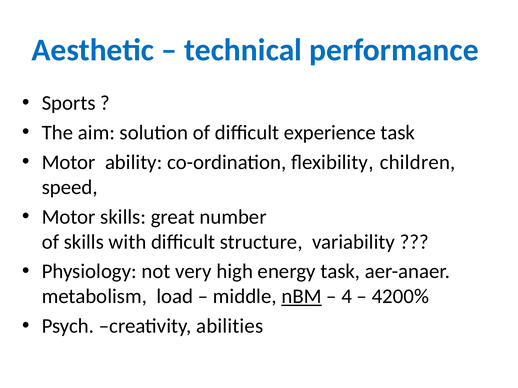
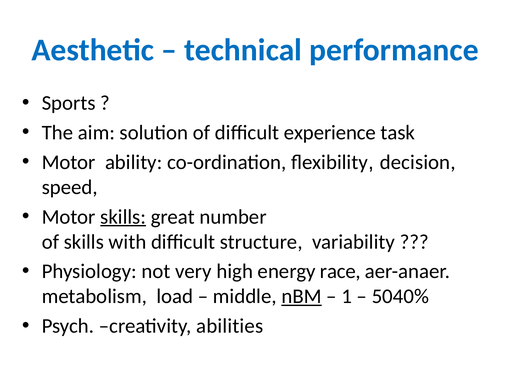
children: children -> decision (418, 162)
skills underline: none -> present (123, 217)
energy task: task -> race (340, 272)
4: 4 -> 1 (347, 297)
4200%: 4200% -> 5040% (400, 297)
